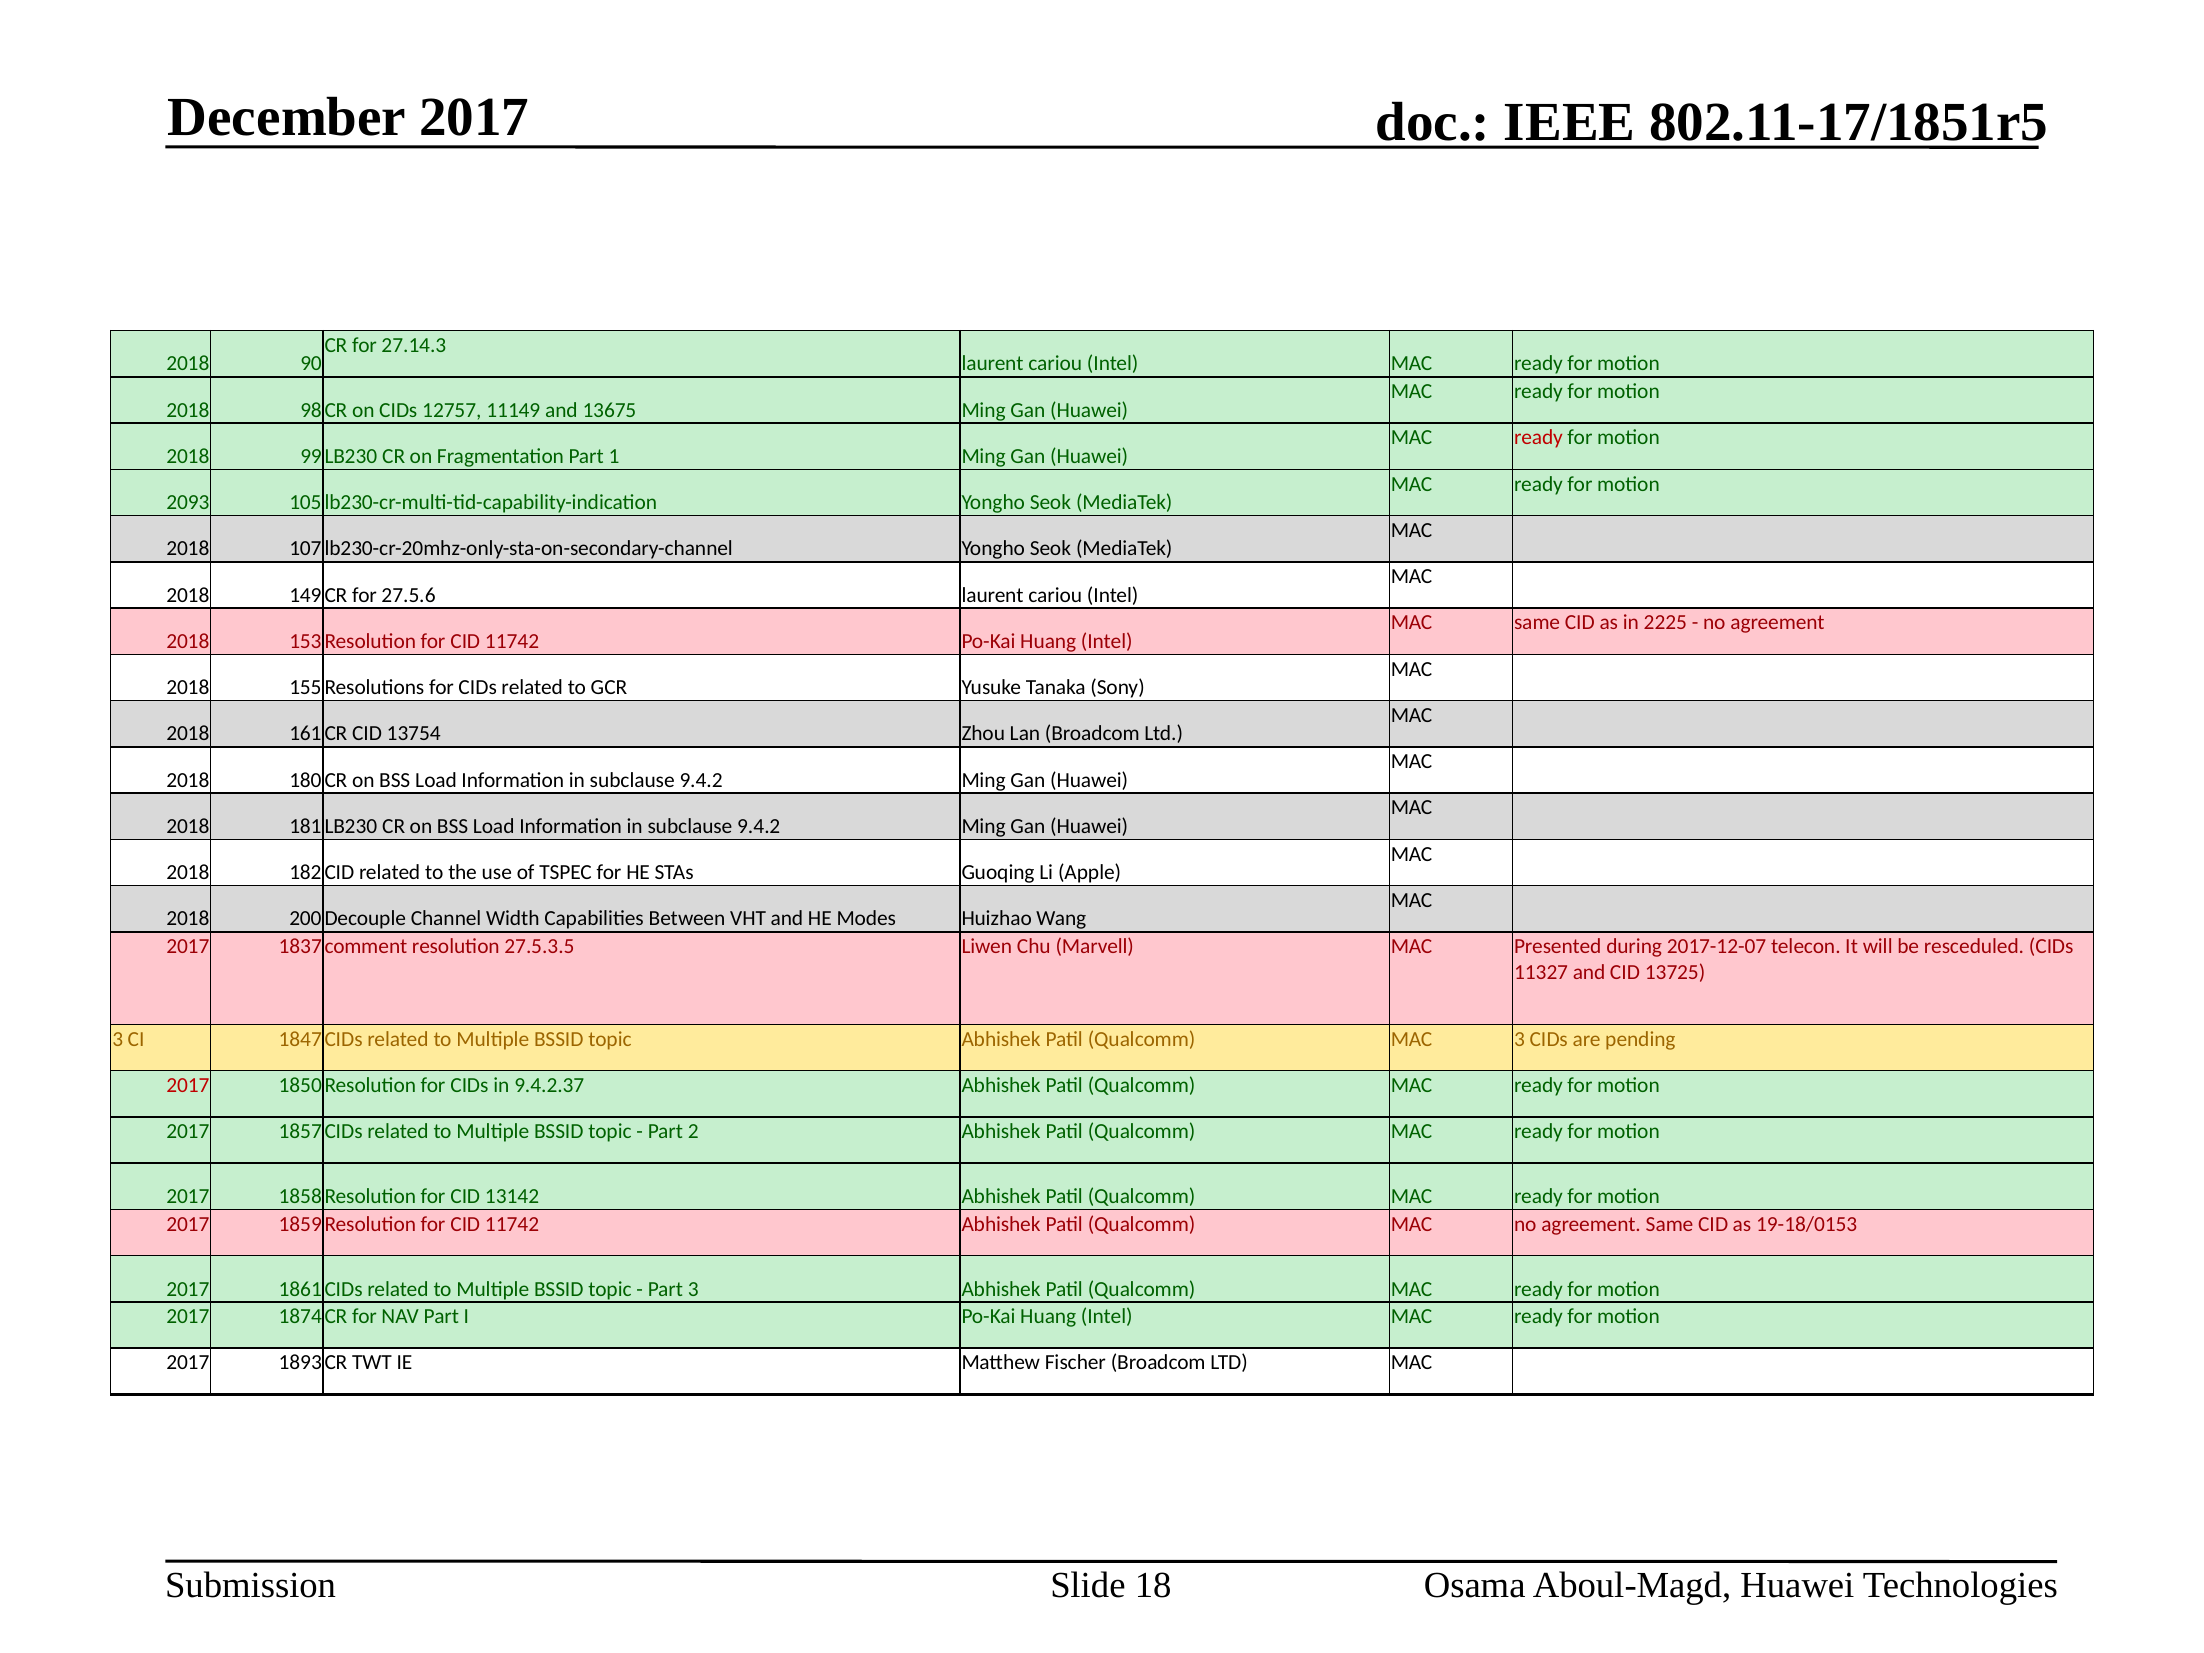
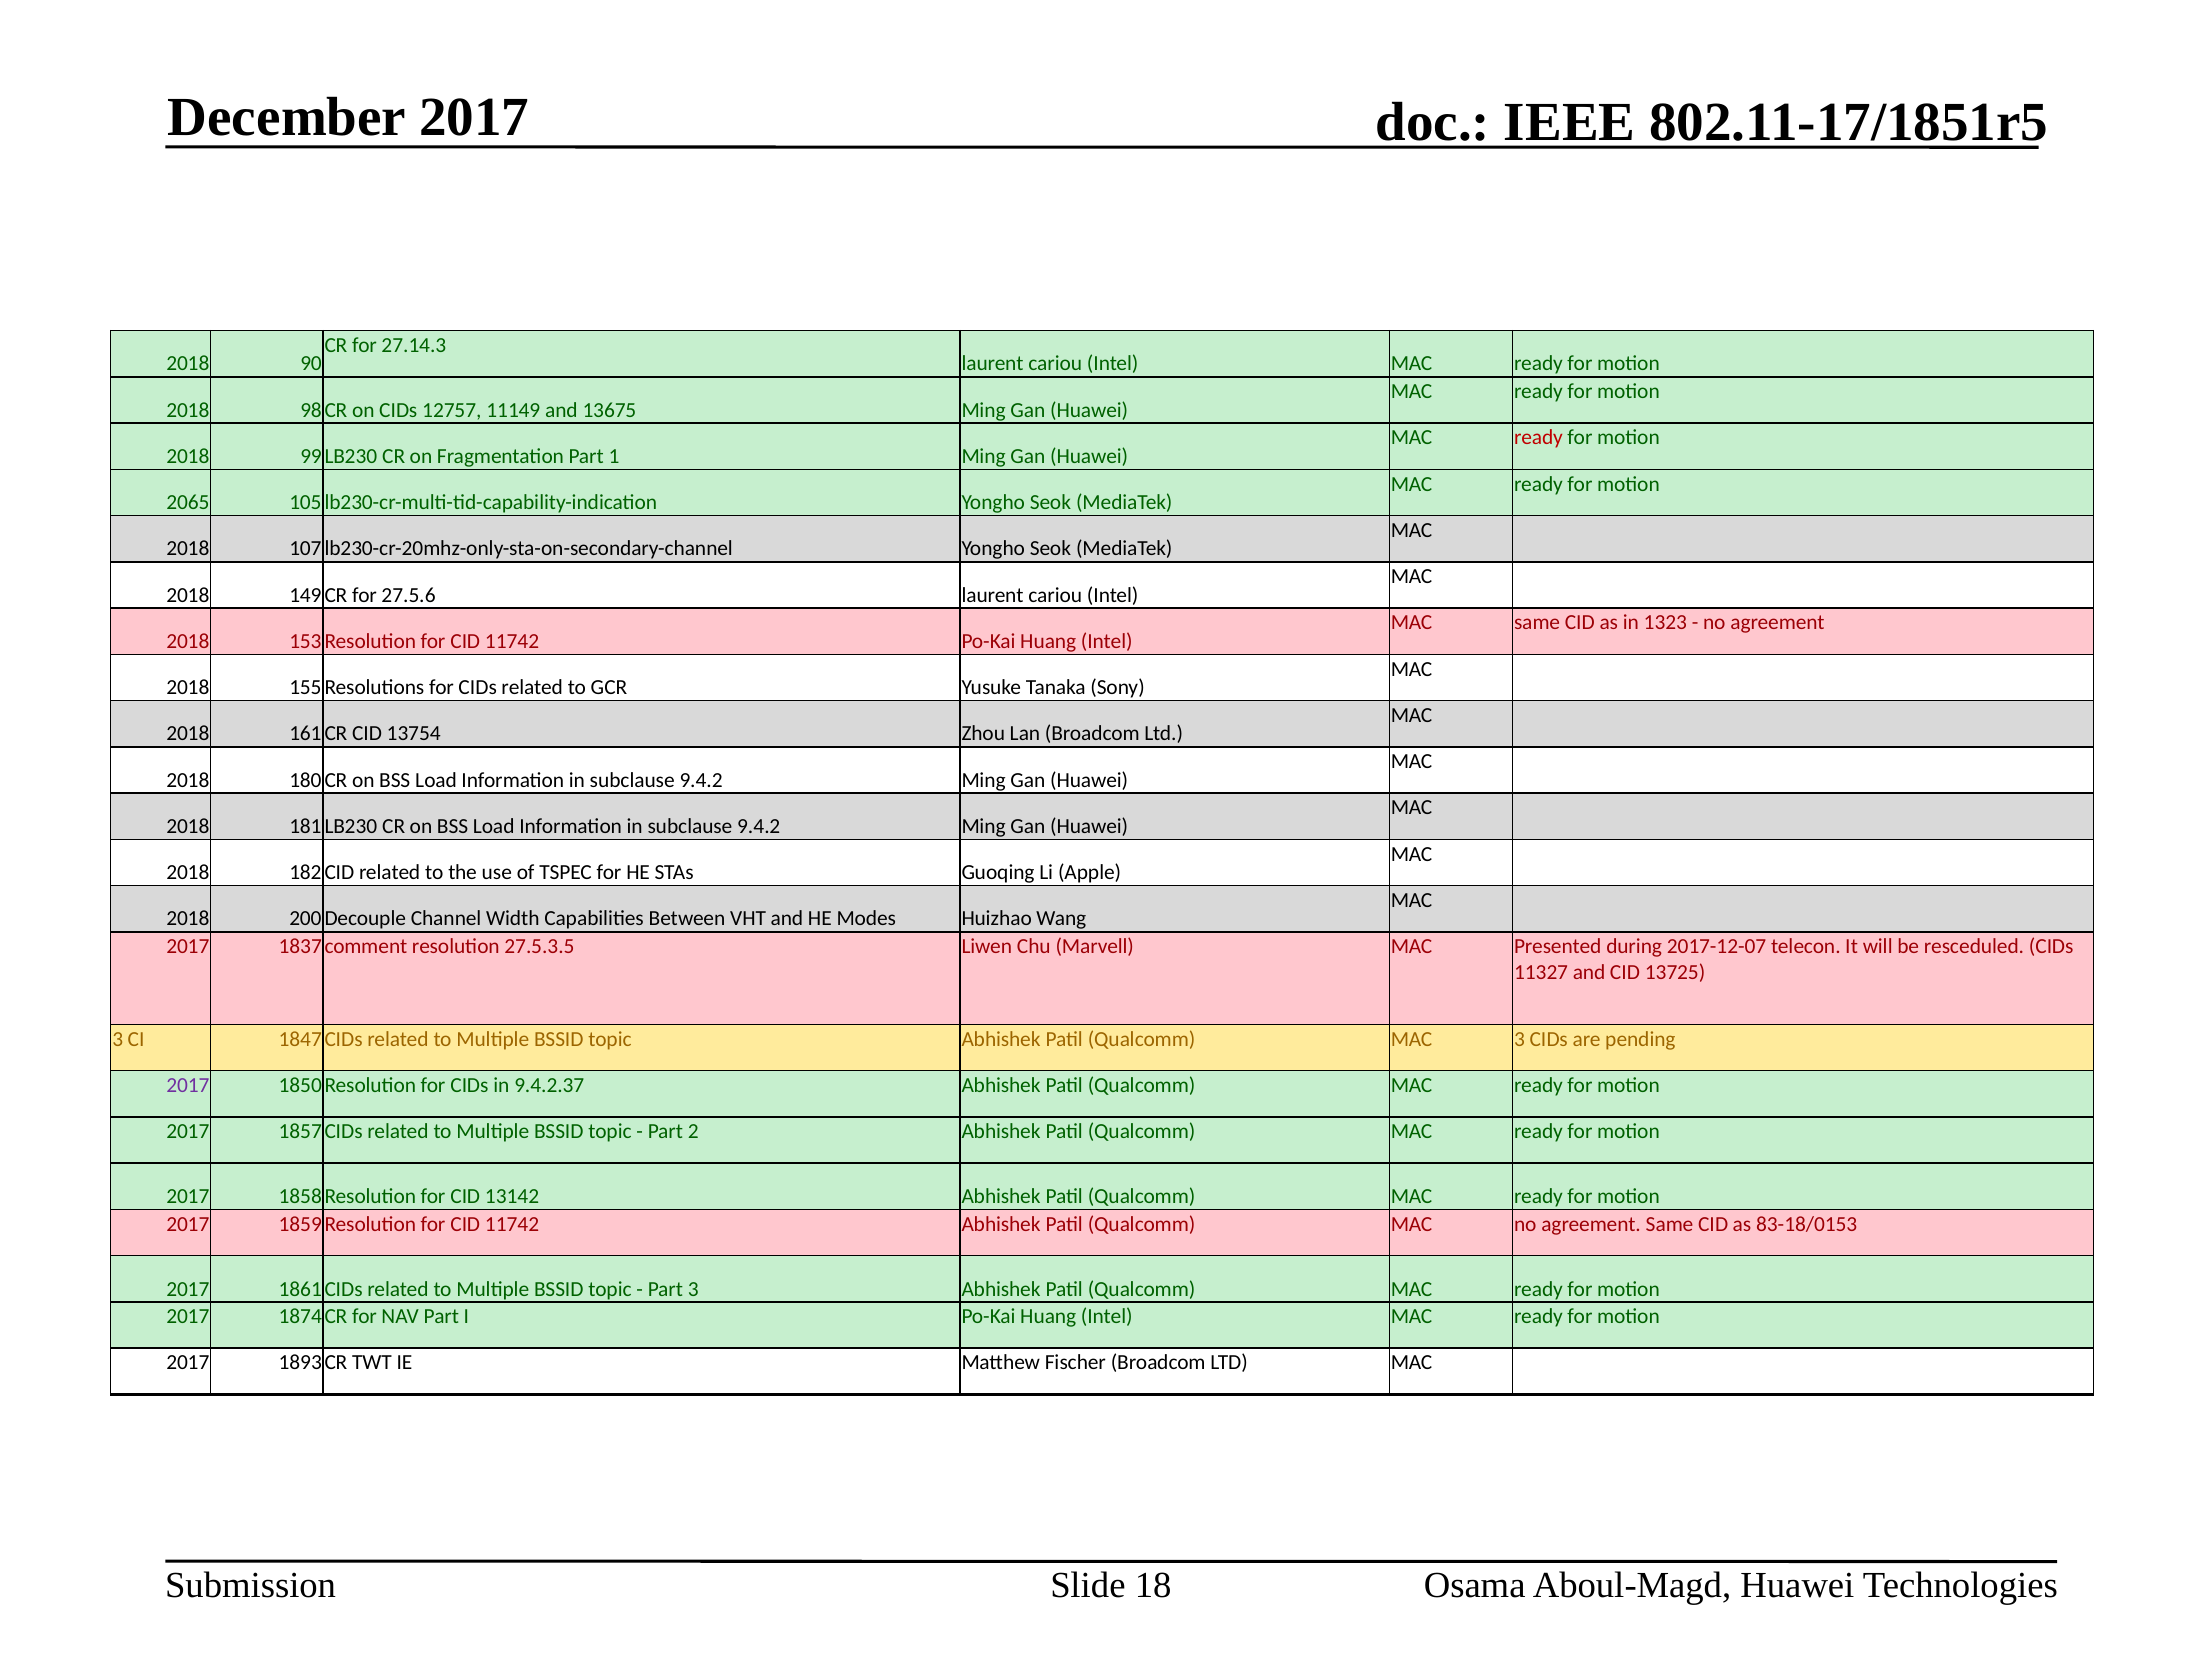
2093: 2093 -> 2065 (188, 503)
2225: 2225 -> 1323 (1665, 623)
2017 colour: red -> purple (188, 1085)
19-18/0153: 19-18/0153 -> 83-18/0153 (1807, 1224)
